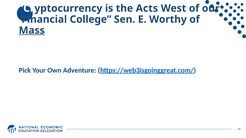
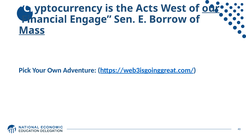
our underline: none -> present (211, 8)
College: College -> Engage (91, 19)
Worthy: Worthy -> Borrow (168, 19)
